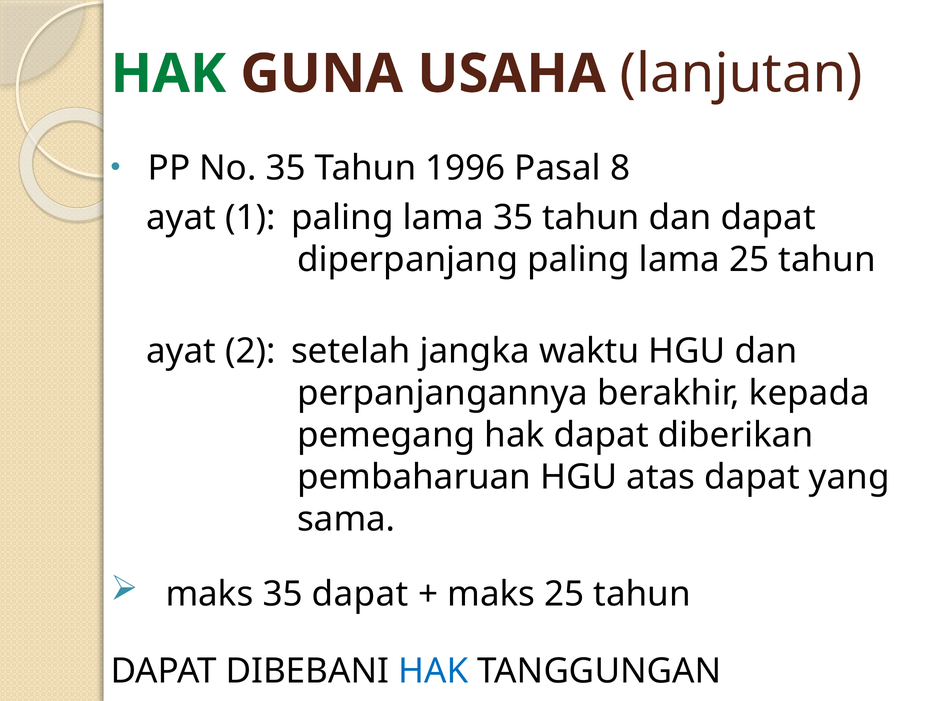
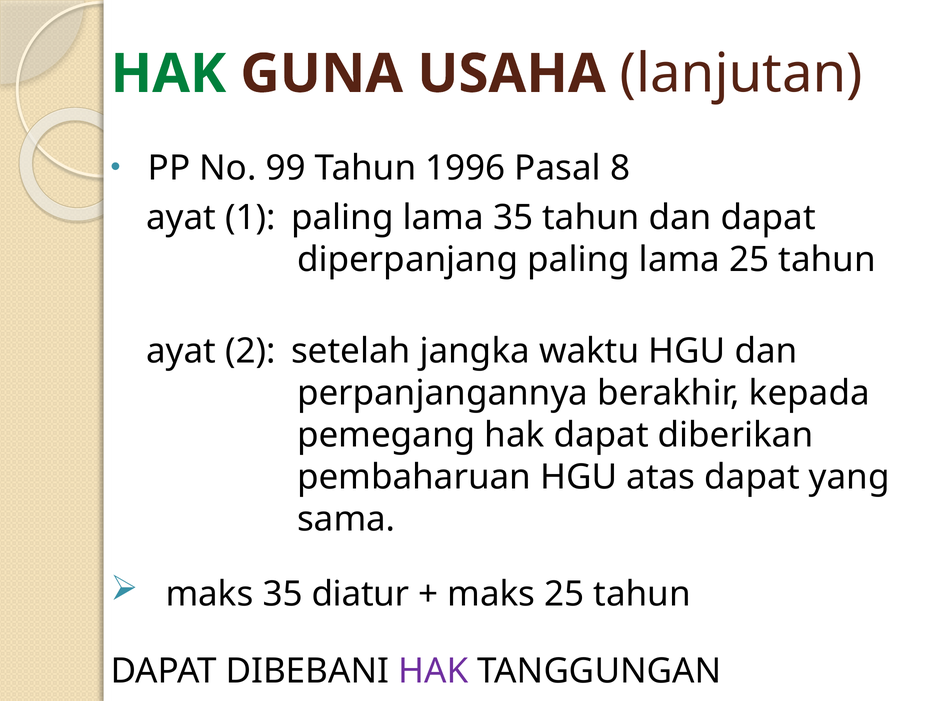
No 35: 35 -> 99 (286, 168)
35 dapat: dapat -> diatur (360, 595)
HAK colour: blue -> purple (433, 671)
